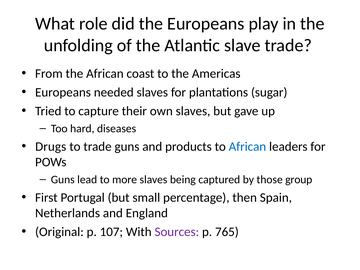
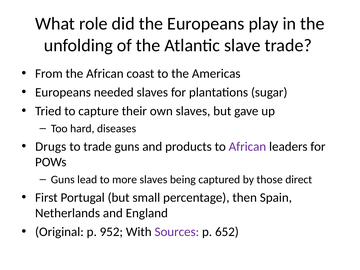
African colour: blue -> purple (247, 146)
group: group -> direct (299, 179)
107: 107 -> 952 (111, 232)
765: 765 -> 652 (227, 232)
